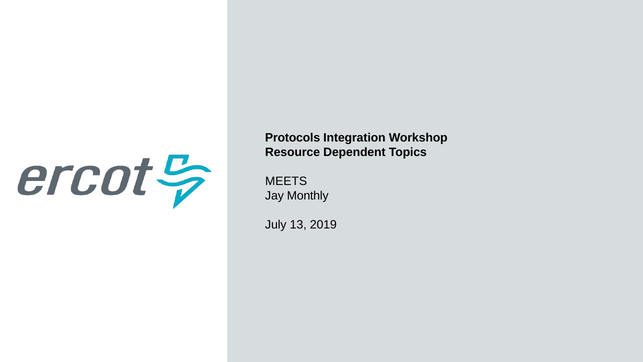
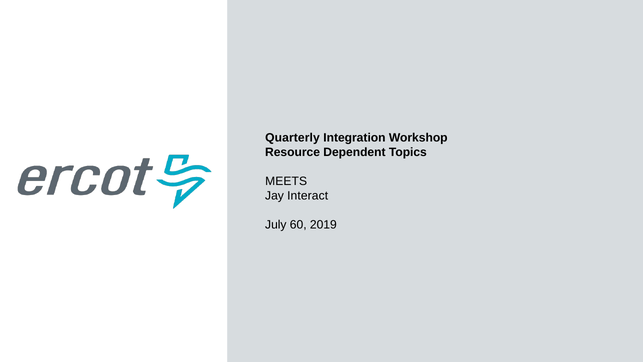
Protocols: Protocols -> Quarterly (293, 138)
Monthly: Monthly -> Interact (308, 196)
13: 13 -> 60 (298, 225)
